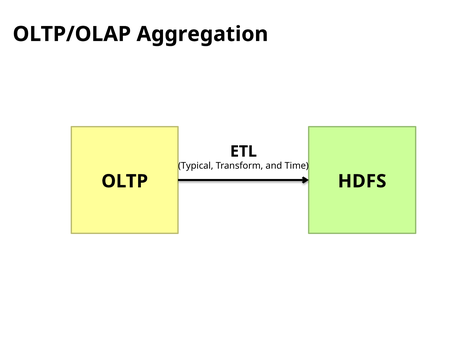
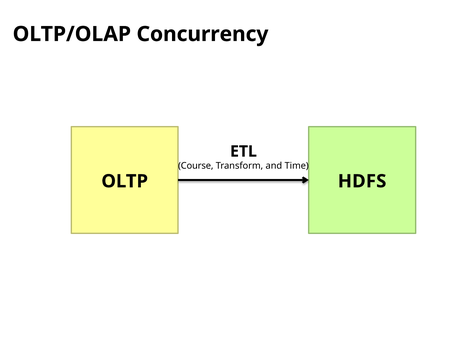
Aggregation: Aggregation -> Concurrency (202, 34)
Typical: Typical -> Course (196, 166)
